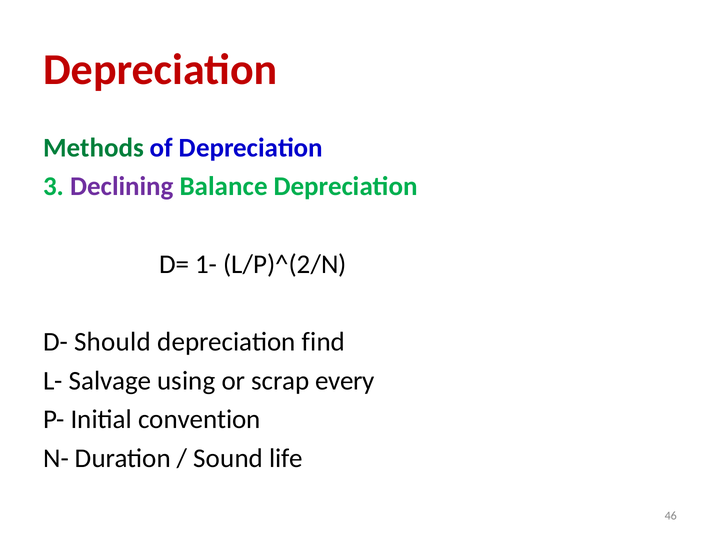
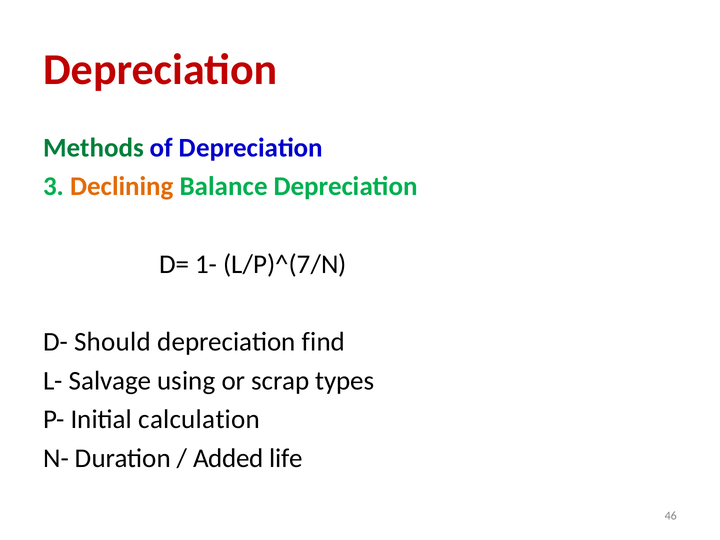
Declining colour: purple -> orange (122, 187)
L/P)^(2/N: L/P)^(2/N -> L/P)^(7/N (285, 264)
every: every -> types (345, 381)
convention: convention -> calculation (199, 420)
Sound: Sound -> Added (228, 458)
